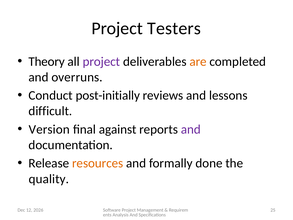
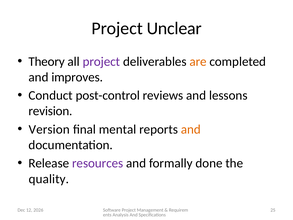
Testers: Testers -> Unclear (174, 28)
overruns: overruns -> improves (77, 77)
post-initially: post-initially -> post-control (108, 95)
difficult: difficult -> revision (50, 111)
against: against -> mental (118, 129)
and colour: purple -> orange (191, 129)
resources colour: orange -> purple (98, 163)
